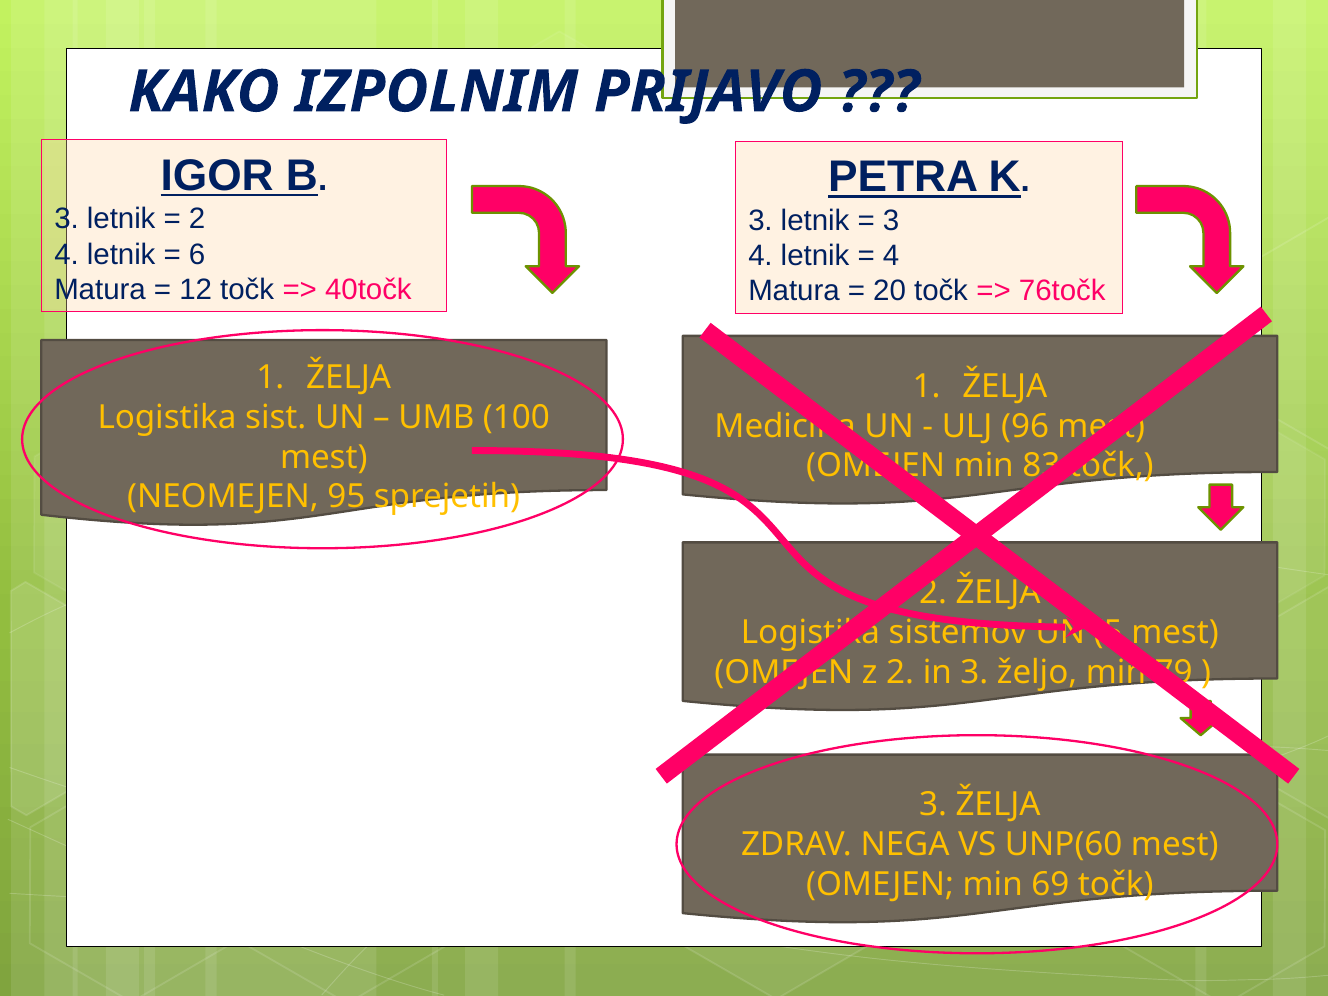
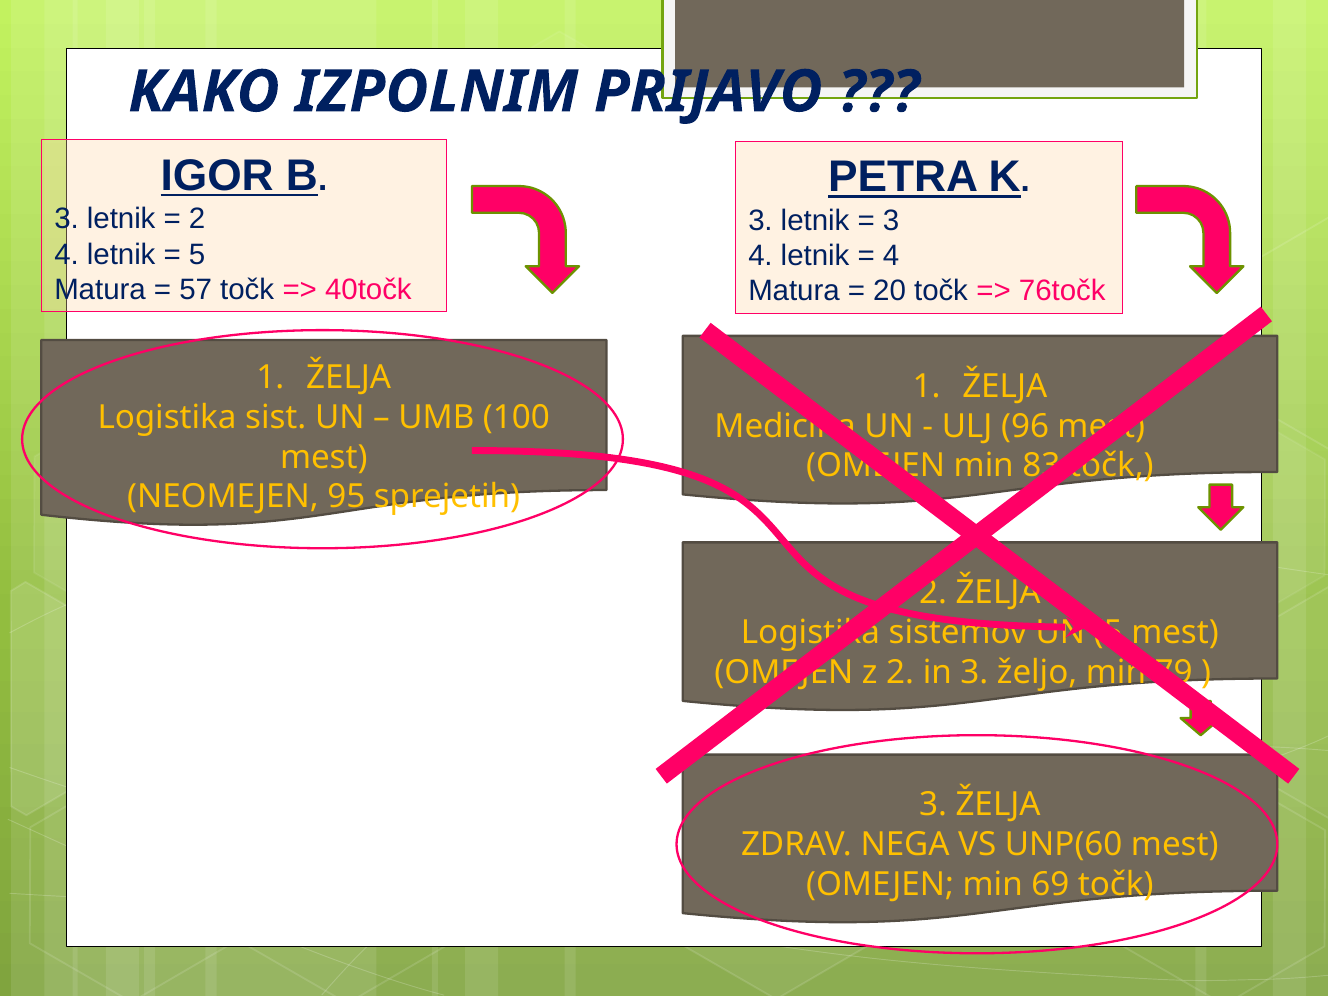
6: 6 -> 5 (197, 254)
12: 12 -> 57 (196, 290)
